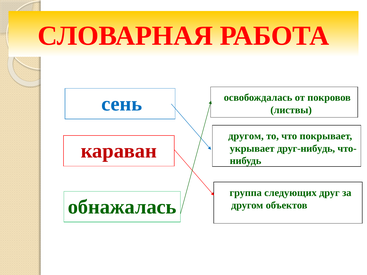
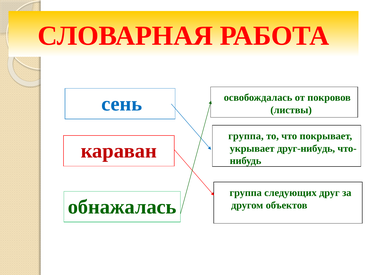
другом: другом -> группа (246, 136)
